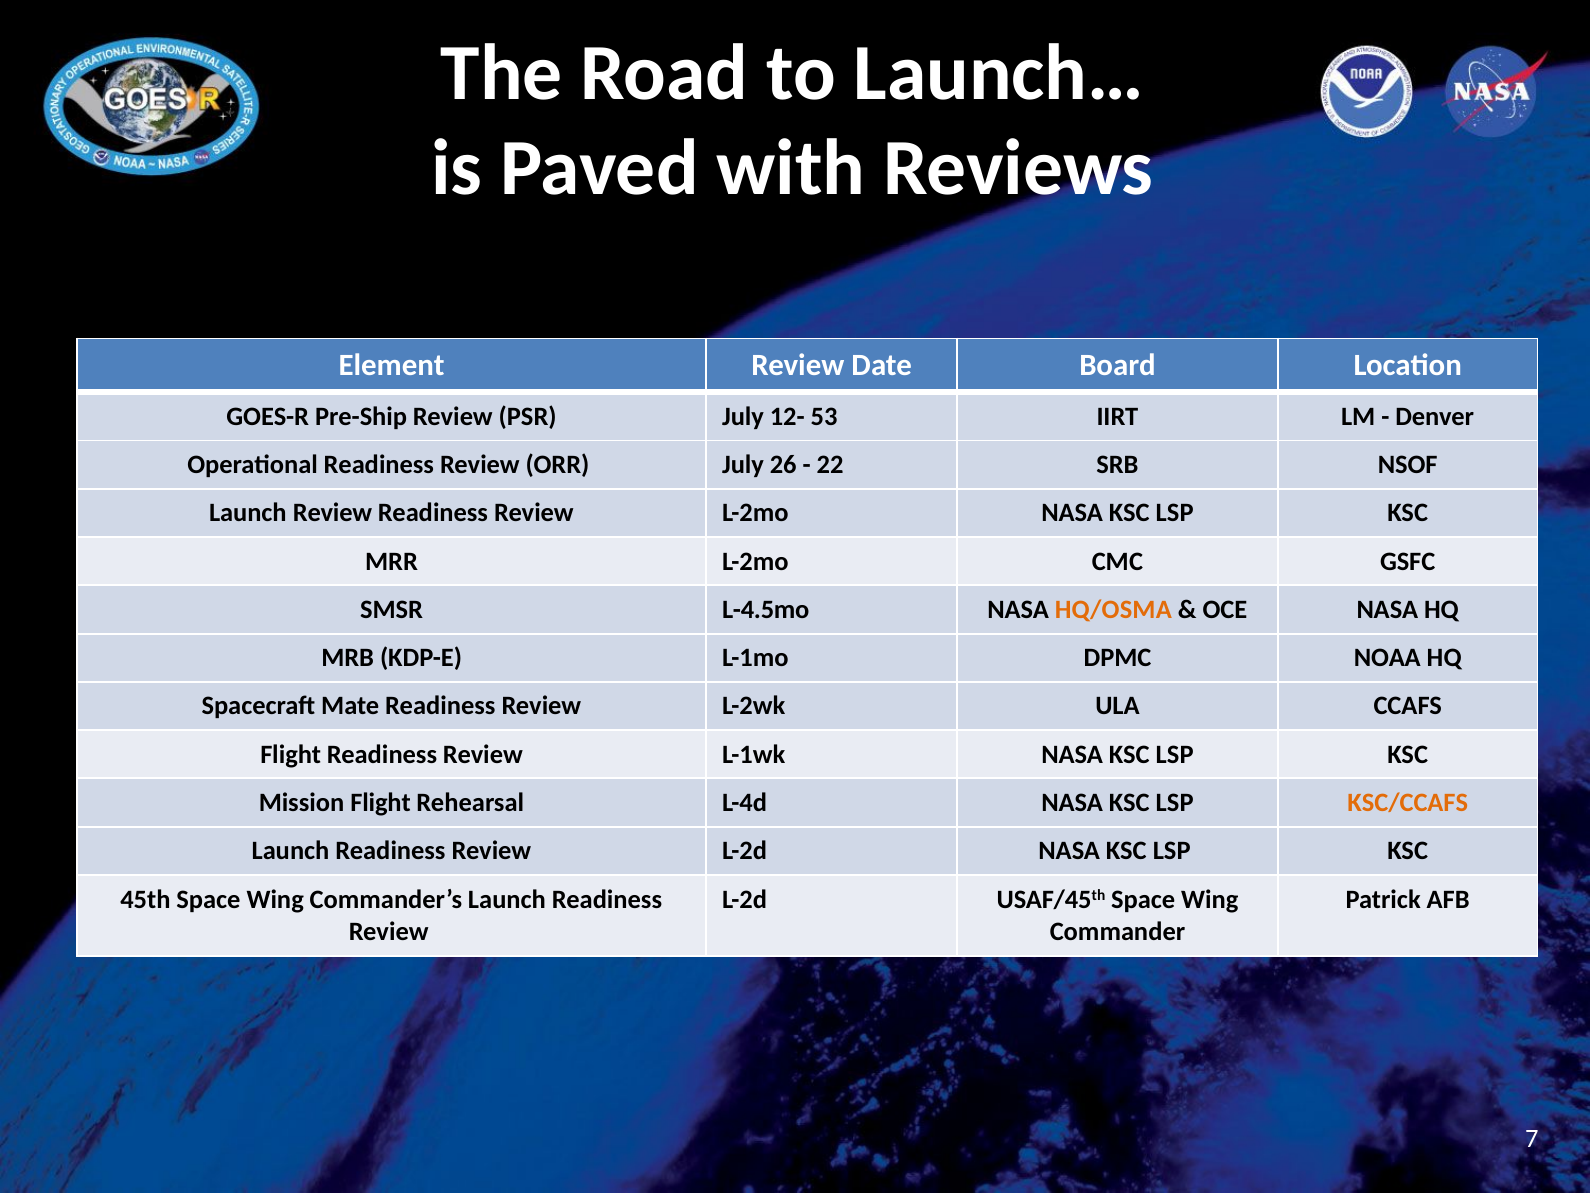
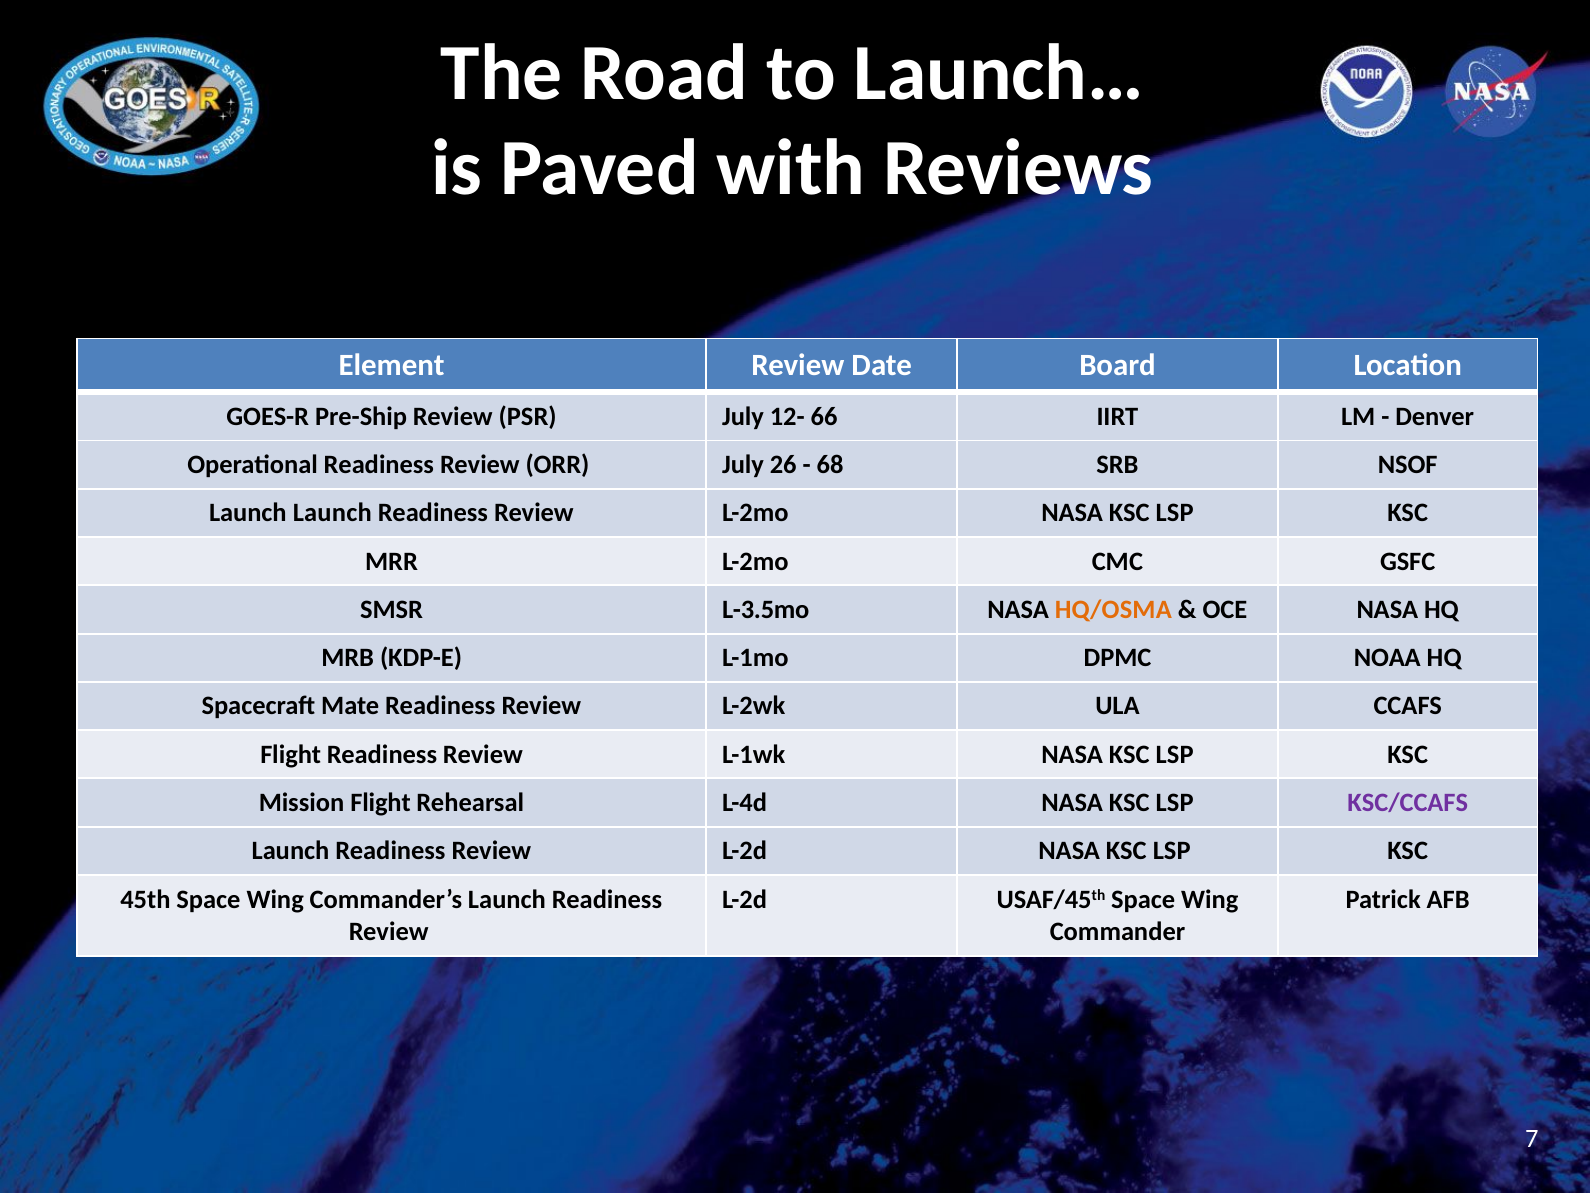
53: 53 -> 66 (824, 416)
22: 22 -> 68 (830, 465)
Launch Review: Review -> Launch (332, 513)
L-4.5mo: L-4.5mo -> L-3.5mo (766, 609)
KSC/CCAFS colour: orange -> purple (1408, 802)
